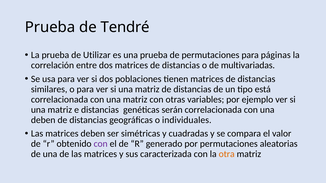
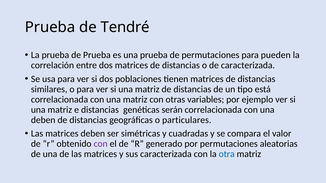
de Utilizar: Utilizar -> Prueba (97, 55)
páginas: páginas -> pueden (276, 55)
de multivariadas: multivariadas -> caracterizada (248, 65)
individuales: individuales -> particulares (187, 120)
otra colour: orange -> blue (227, 154)
